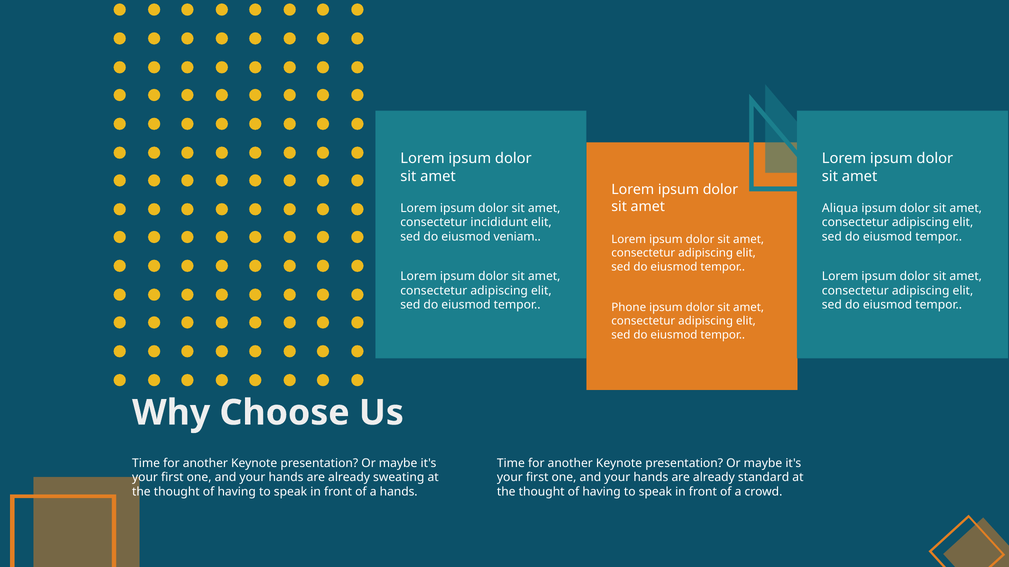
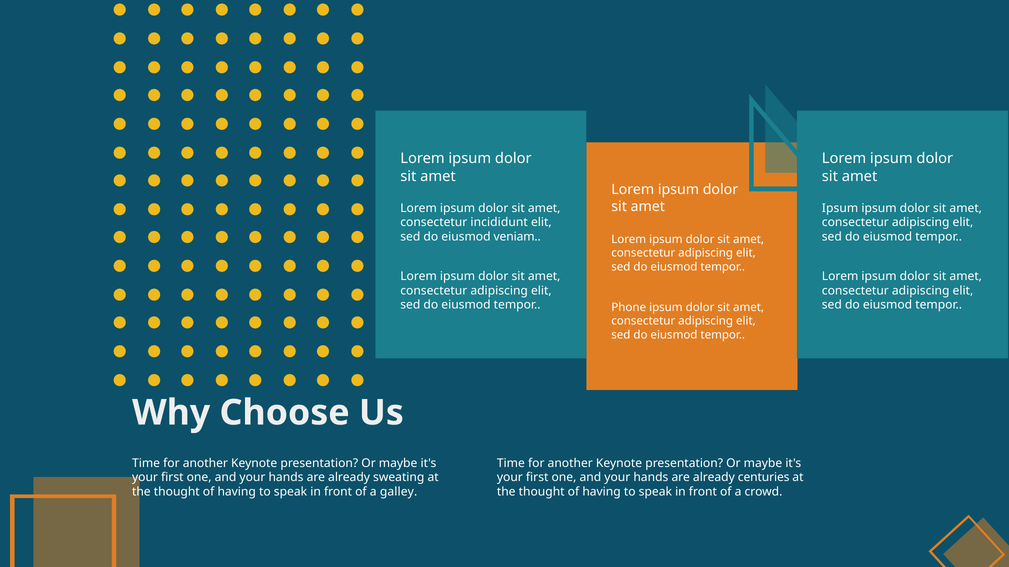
Aliqua: Aliqua -> Ipsum (840, 208)
standard: standard -> centuries (764, 478)
a hands: hands -> galley (399, 492)
